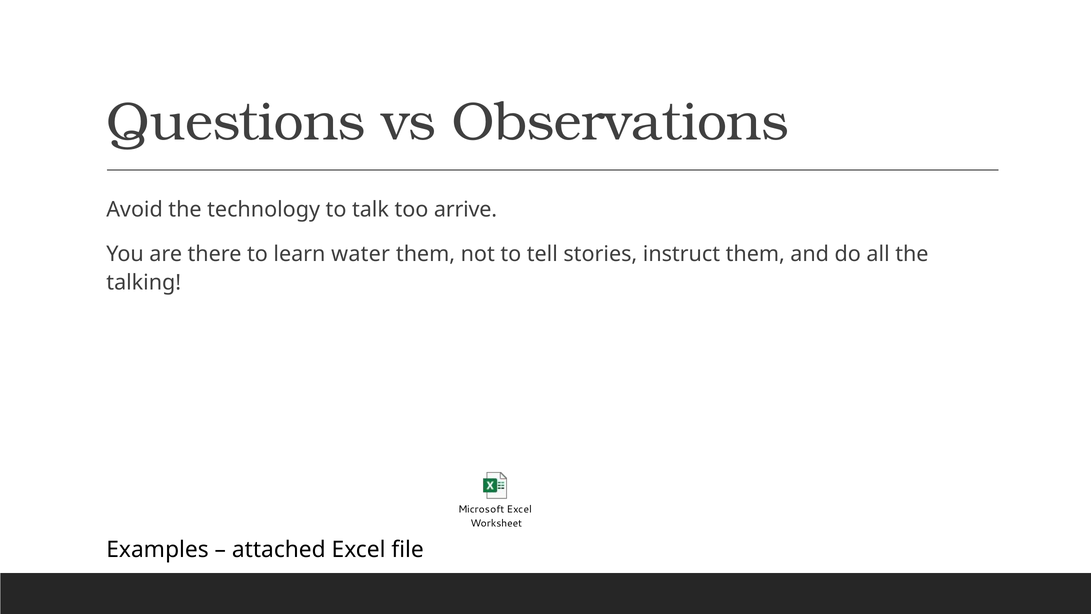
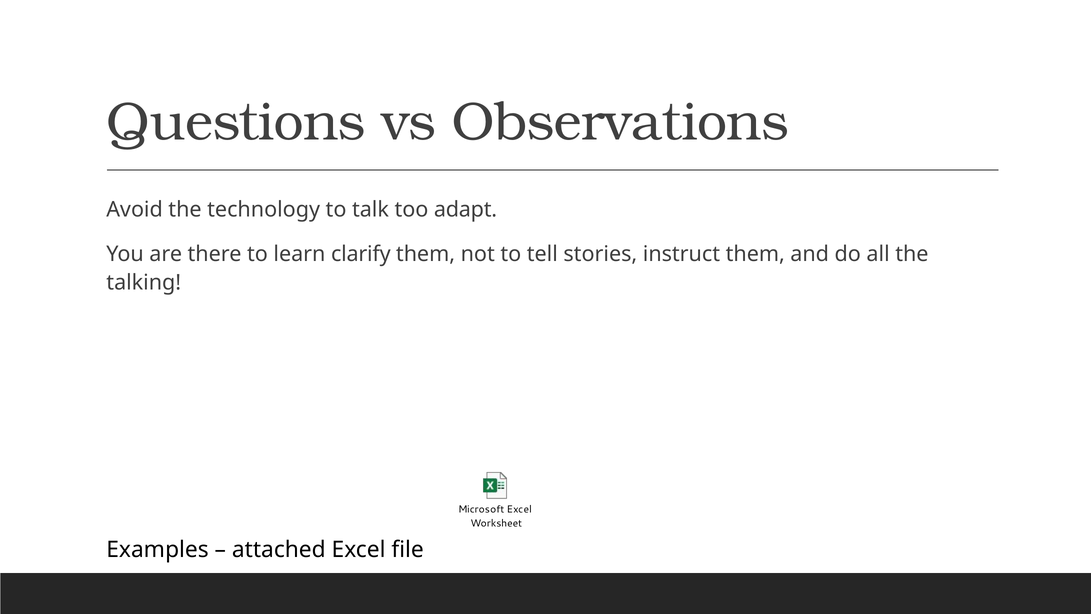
arrive: arrive -> adapt (466, 210)
water: water -> clarify (361, 254)
